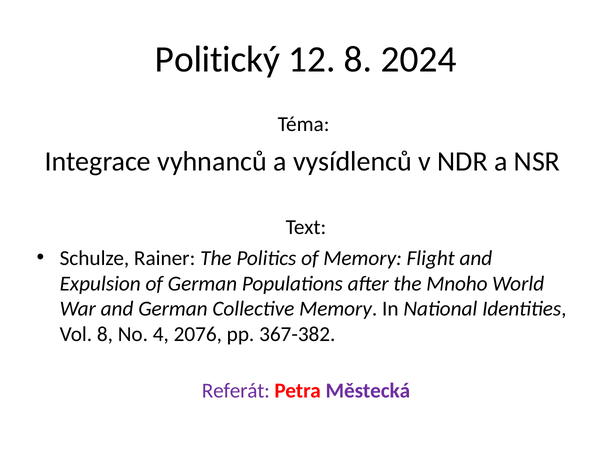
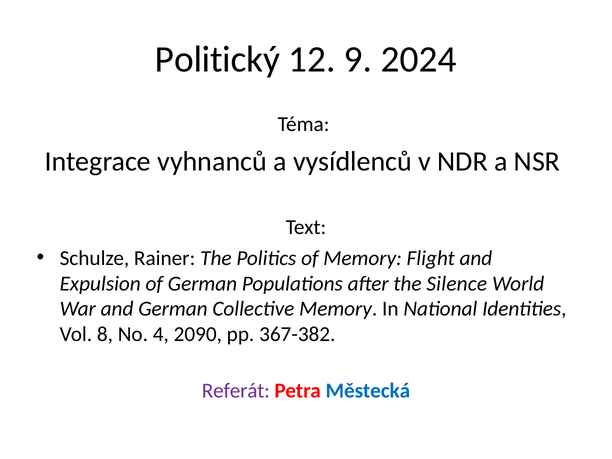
12 8: 8 -> 9 (358, 59)
Mnoho: Mnoho -> Silence (457, 283)
2076: 2076 -> 2090 (198, 334)
Městecká colour: purple -> blue (368, 391)
